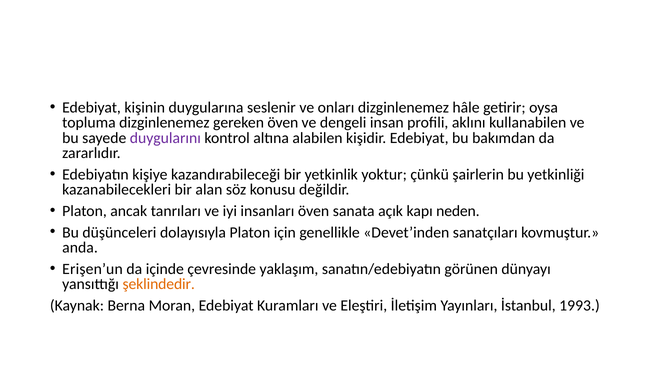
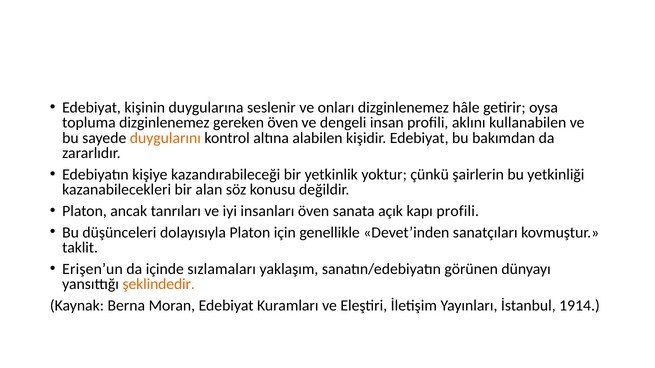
duygularını colour: purple -> orange (165, 138)
kapı neden: neden -> profili (458, 211)
anda: anda -> taklit (80, 248)
çevresinde: çevresinde -> sızlamaları (222, 269)
1993: 1993 -> 1914 (580, 306)
